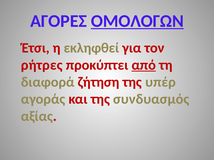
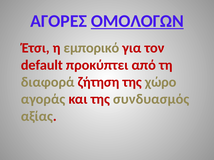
εκληφθεί: εκληφθεί -> εμπορικό (91, 48)
ρήτρες: ρήτρες -> default (42, 65)
από underline: present -> none (144, 65)
υπέρ: υπέρ -> χώρο (161, 82)
